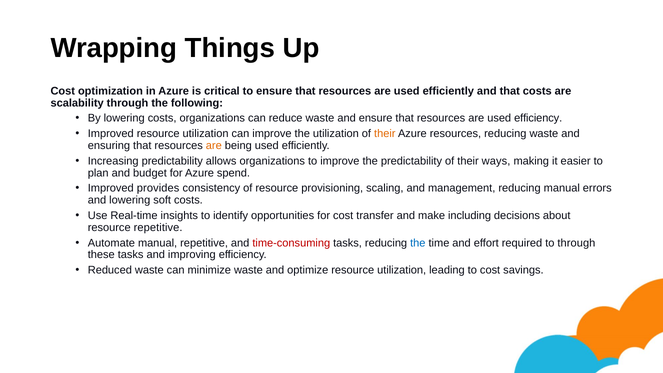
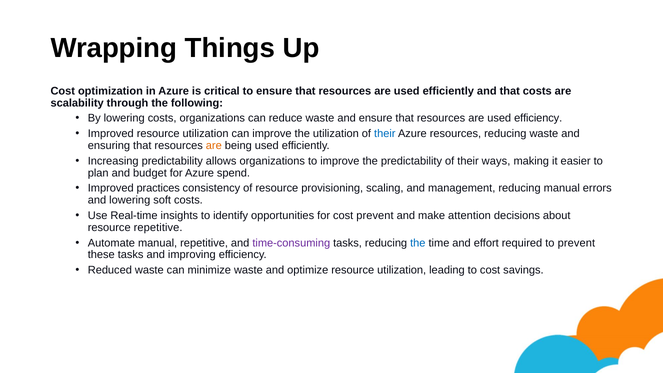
their colour: orange -> blue (385, 134)
provides: provides -> practices (158, 188)
cost transfer: transfer -> prevent (375, 216)
including: including -> attention (470, 216)
time-consuming colour: red -> purple (291, 243)
to through: through -> prevent (576, 243)
